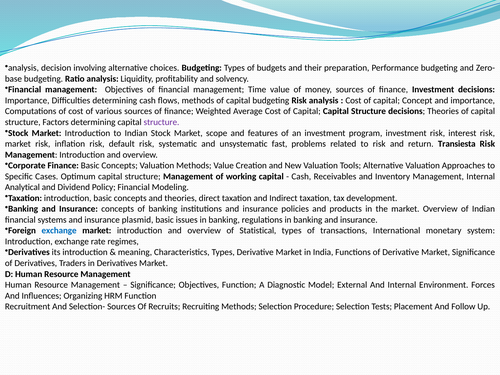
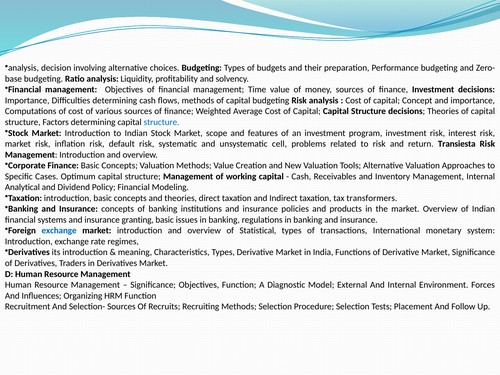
structure colour: purple -> blue (161, 122)
fast: fast -> cell (279, 144)
development: development -> transformers (372, 198)
plasmid: plasmid -> granting (138, 220)
